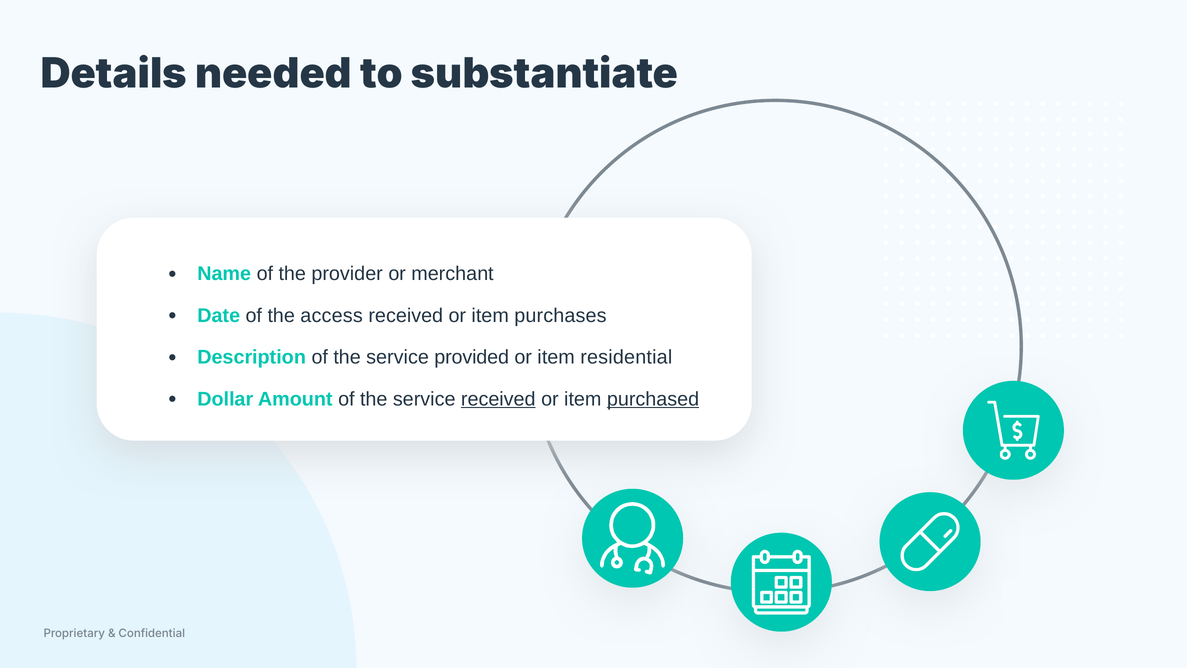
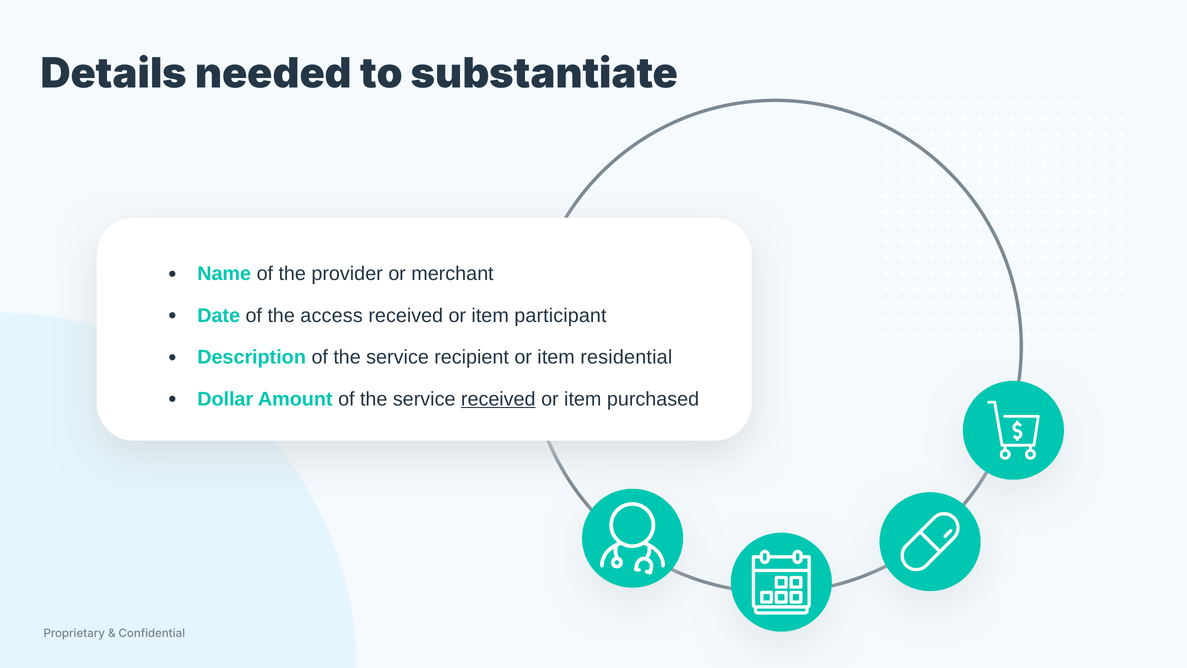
purchases: purchases -> participant (560, 315)
provided: provided -> recipient (472, 357)
purchased underline: present -> none (653, 399)
